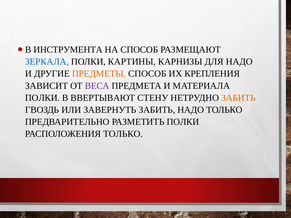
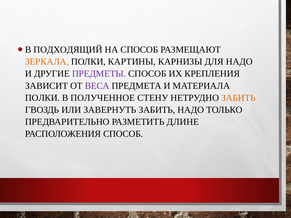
ИНСТРУМЕНТА: ИНСТРУМЕНТА -> ПОДХОДЯЩИЙ (68, 50)
ЗЕРКАЛА colour: blue -> orange (47, 62)
ПРЕДМЕТЫ colour: orange -> purple (99, 74)
ВВЕРТЫВАЮТ: ВВЕРТЫВАЮТ -> ПОЛУЧЕННОЕ (103, 98)
РАЗМЕТИТЬ ПОЛКИ: ПОЛКИ -> ДЛИНЕ (183, 122)
РАСПОЛОЖЕНИЯ ТОЛЬКО: ТОЛЬКО -> СПОСОБ (123, 134)
